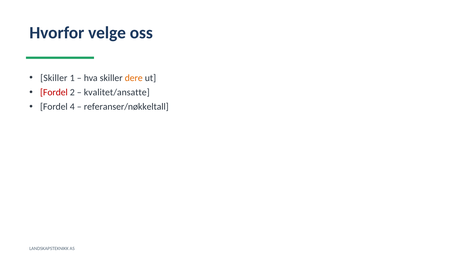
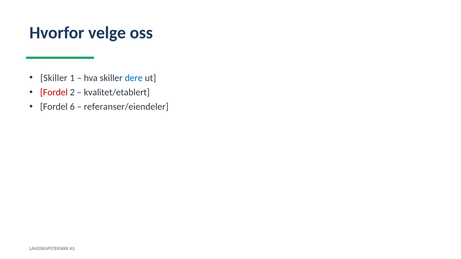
dere colour: orange -> blue (134, 78)
kvalitet/ansatte: kvalitet/ansatte -> kvalitet/etablert (117, 92)
4: 4 -> 6 (72, 107)
referanser/nøkkeltall: referanser/nøkkeltall -> referanser/eiendeler (126, 107)
